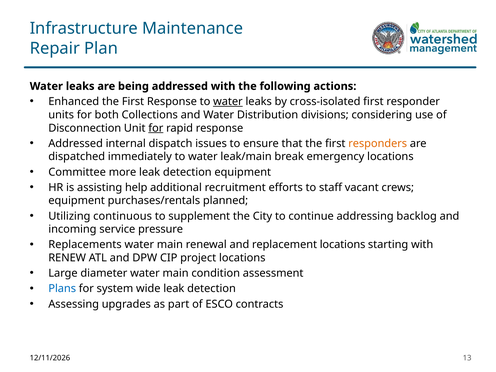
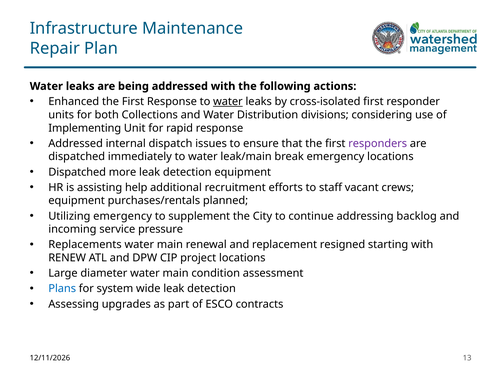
Disconnection: Disconnection -> Implementing (85, 128)
for underline: present -> none (156, 128)
responders colour: orange -> purple (378, 143)
Committee: Committee -> Dispatched (77, 172)
Utilizing continuous: continuous -> emergency (123, 216)
replacement locations: locations -> resigned (343, 245)
